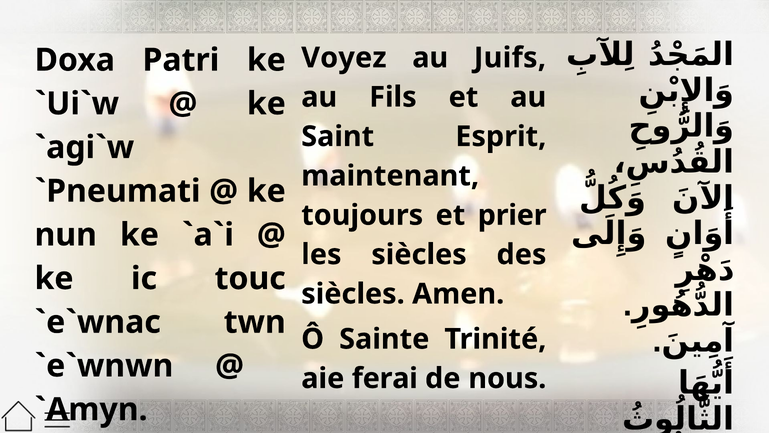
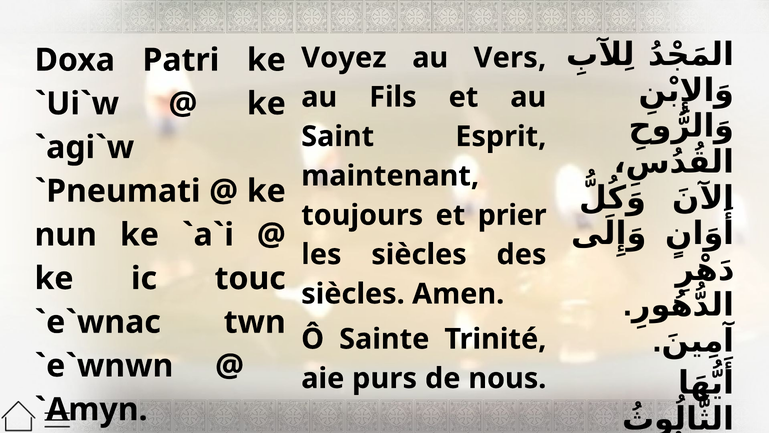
Juifs: Juifs -> Vers (510, 58)
ferai: ferai -> purs (385, 378)
